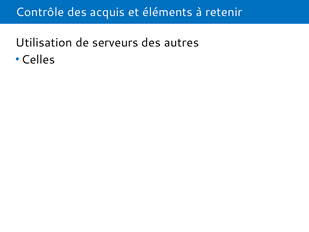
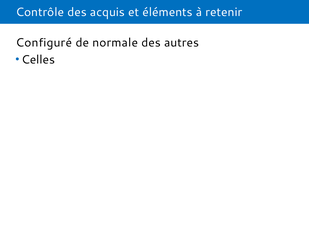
Utilisation: Utilisation -> Configuré (44, 43)
serveurs: serveurs -> normale (115, 43)
